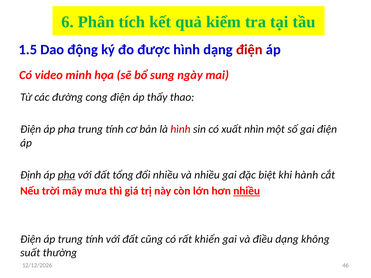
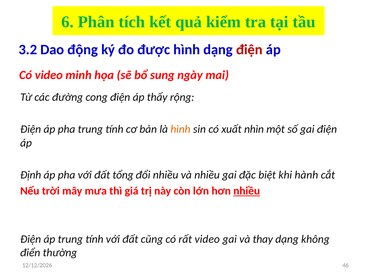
1.5: 1.5 -> 3.2 (28, 50)
thao: thao -> rộng (182, 97)
hình colour: red -> orange (180, 129)
pha underline: present -> none (67, 175)
rất khiển: khiển -> video (207, 239)
điều: điều -> thay (263, 239)
suất: suất -> điển (30, 253)
